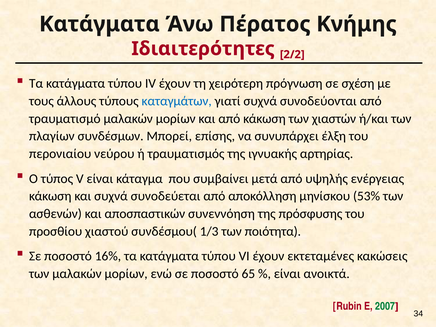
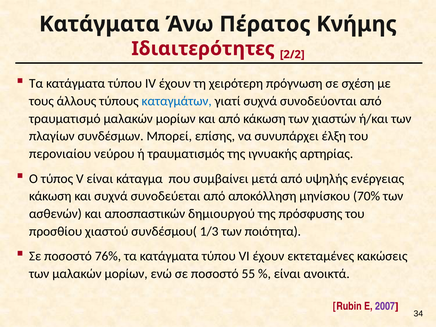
53%: 53% -> 70% (367, 196)
συνεννόηση: συνεννόηση -> δημιουργού (221, 214)
16%: 16% -> 76% (108, 256)
65: 65 -> 55 (248, 274)
2007 colour: green -> purple (385, 306)
